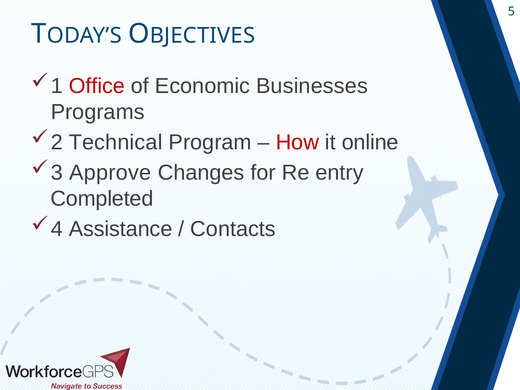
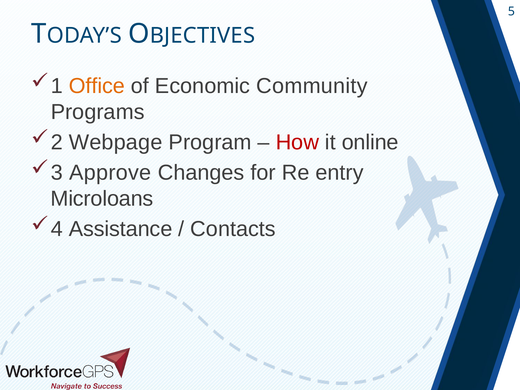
Office colour: red -> orange (97, 86)
Businesses: Businesses -> Community (312, 86)
Technical: Technical -> Webpage (116, 142)
Completed: Completed -> Microloans (102, 199)
